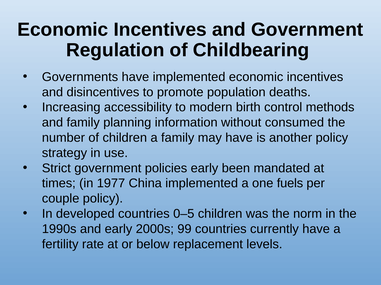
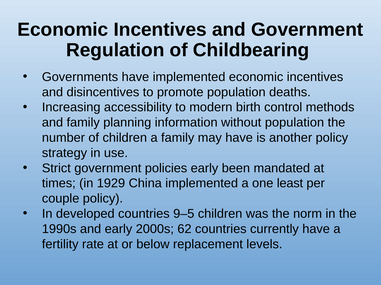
without consumed: consumed -> population (294, 123)
1977: 1977 -> 1929 (111, 184)
fuels: fuels -> least (290, 184)
0–5: 0–5 -> 9–5 (184, 214)
99: 99 -> 62 (184, 229)
